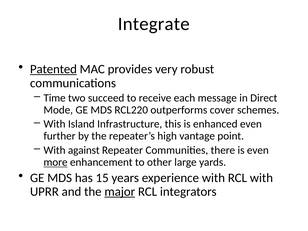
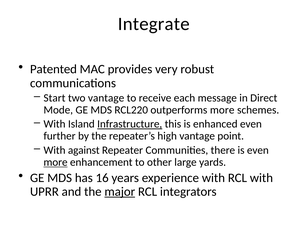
Patented underline: present -> none (53, 69)
Time: Time -> Start (54, 98)
two succeed: succeed -> vantage (106, 98)
outperforms cover: cover -> more (222, 110)
Infrastructure underline: none -> present (130, 124)
15: 15 -> 16 (102, 178)
